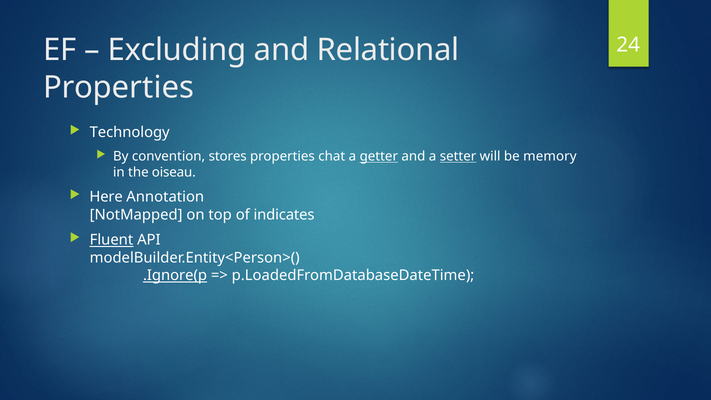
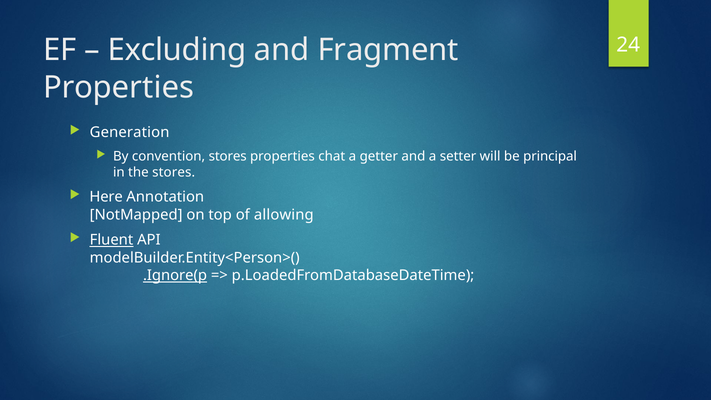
Relational: Relational -> Fragment (388, 50)
Technology: Technology -> Generation (130, 132)
getter underline: present -> none (379, 157)
setter underline: present -> none (458, 157)
memory: memory -> principal (550, 157)
the oiseau: oiseau -> stores (174, 173)
indicates: indicates -> allowing (284, 215)
